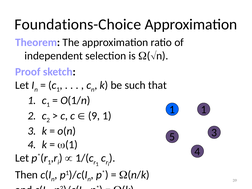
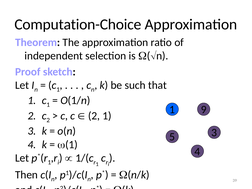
Foundations-Choice: Foundations-Choice -> Computation-Choice (78, 24)
1 1: 1 -> 9 (204, 110)
9: 9 -> 2 (94, 116)
